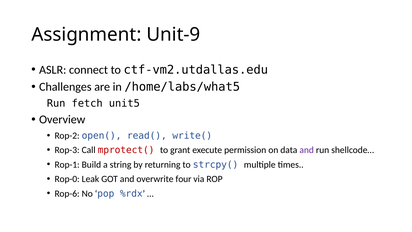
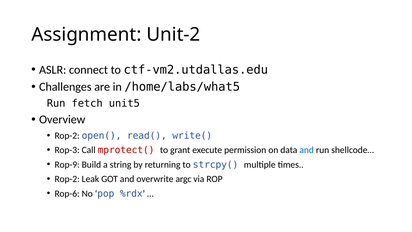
Unit-9: Unit-9 -> Unit-2 (173, 35)
and colour: purple -> blue (307, 150)
Rop-1: Rop-1 -> Rop-9 (67, 164)
Rop-0: Rop-0 -> Rop-2 (67, 179)
four: four -> argc (183, 179)
